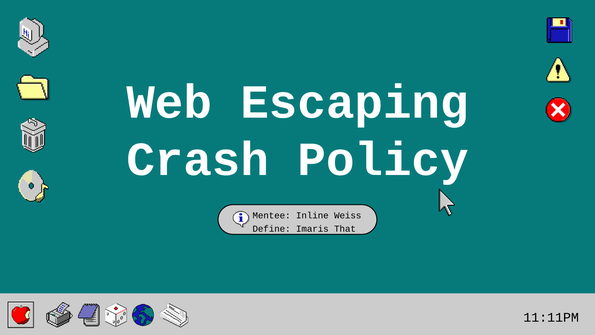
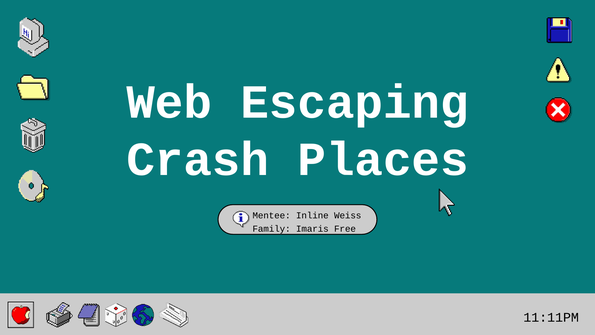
Policy: Policy -> Places (383, 159)
Define: Define -> Family (272, 229)
That: That -> Free (345, 229)
